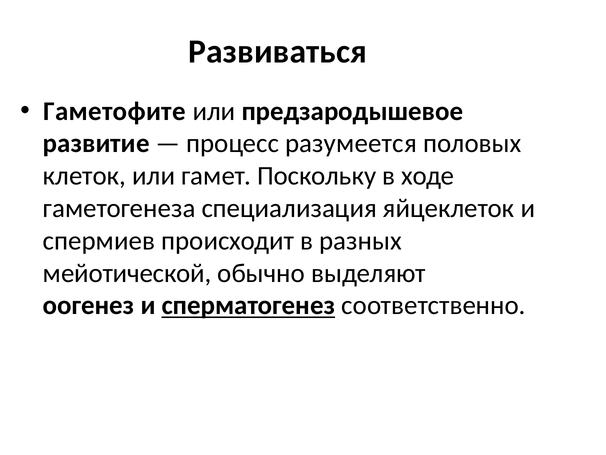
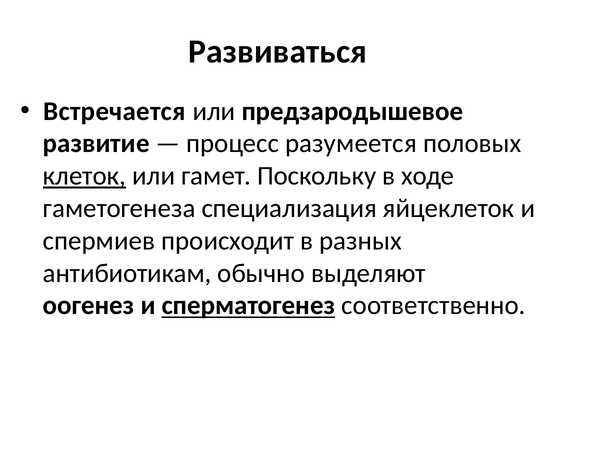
Гаметофите: Гаметофите -> Встречается (115, 111)
клеток underline: none -> present (85, 176)
мейотической: мейотической -> антибиотикам (127, 273)
